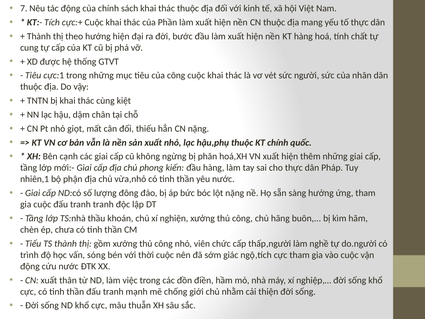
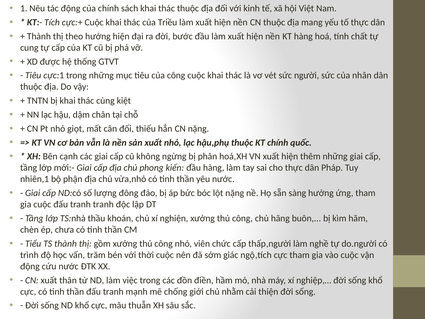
7: 7 -> 1 (24, 8)
Phần: Phần -> Triều (168, 22)
sóng: sóng -> trăm (96, 255)
